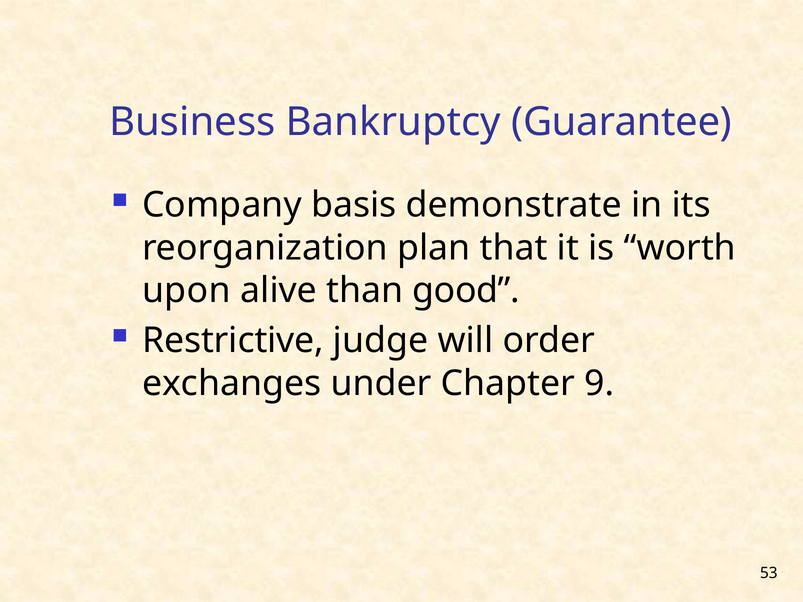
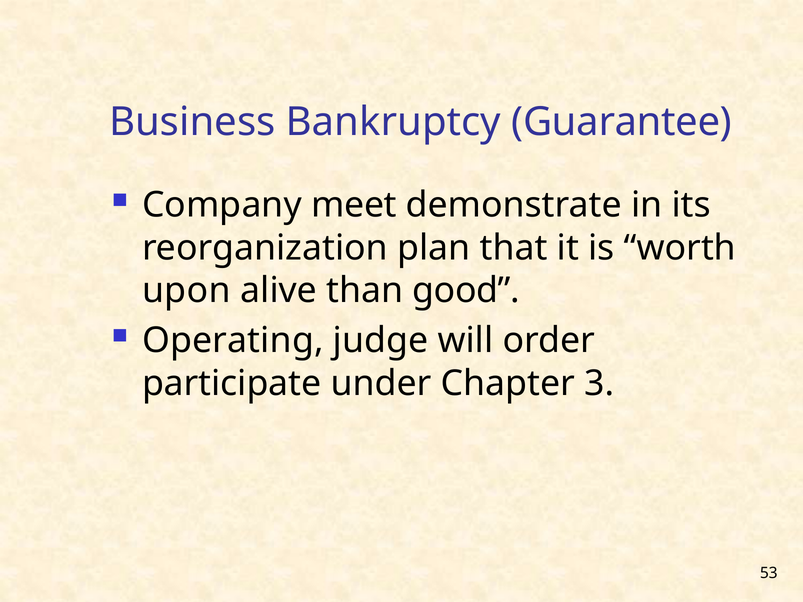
basis: basis -> meet (354, 205)
Restrictive: Restrictive -> Operating (233, 341)
exchanges: exchanges -> participate (232, 384)
9: 9 -> 3 (599, 384)
